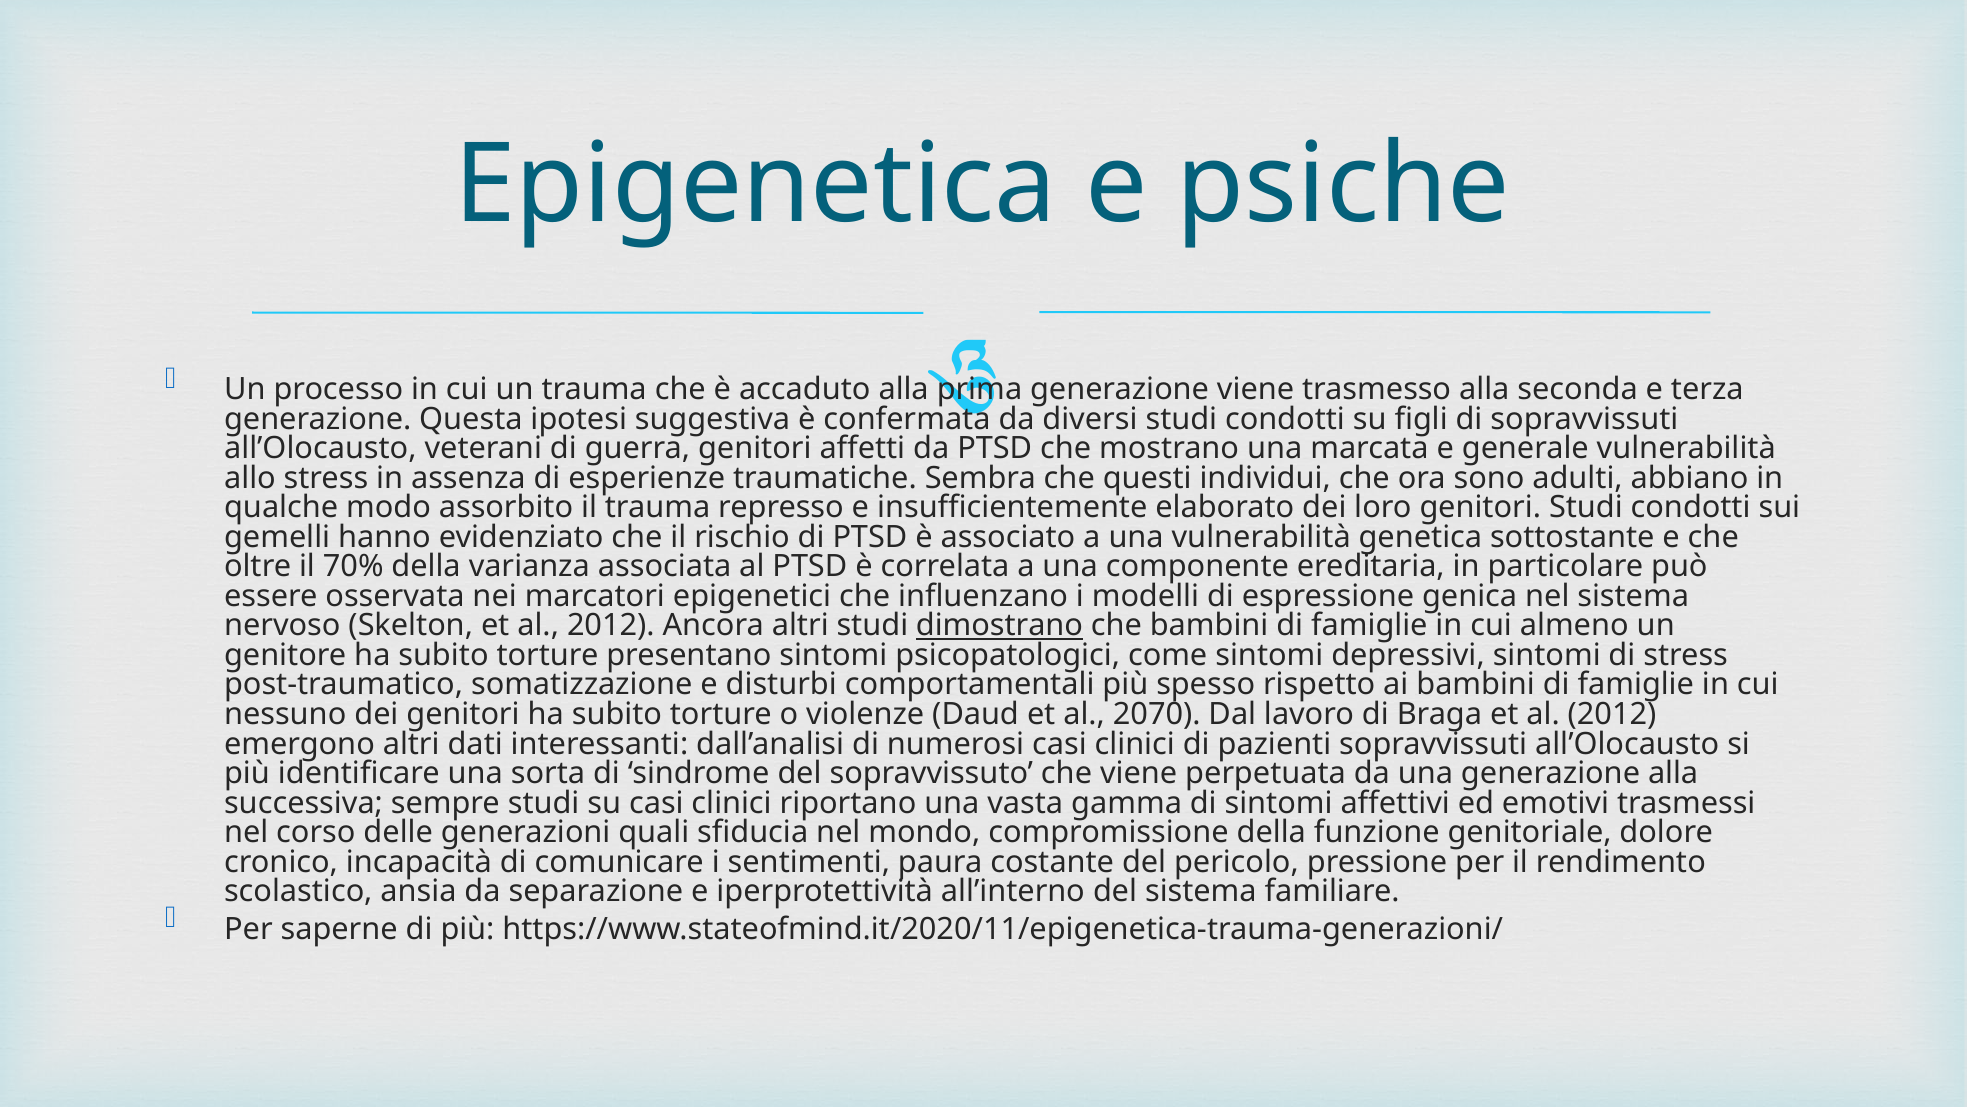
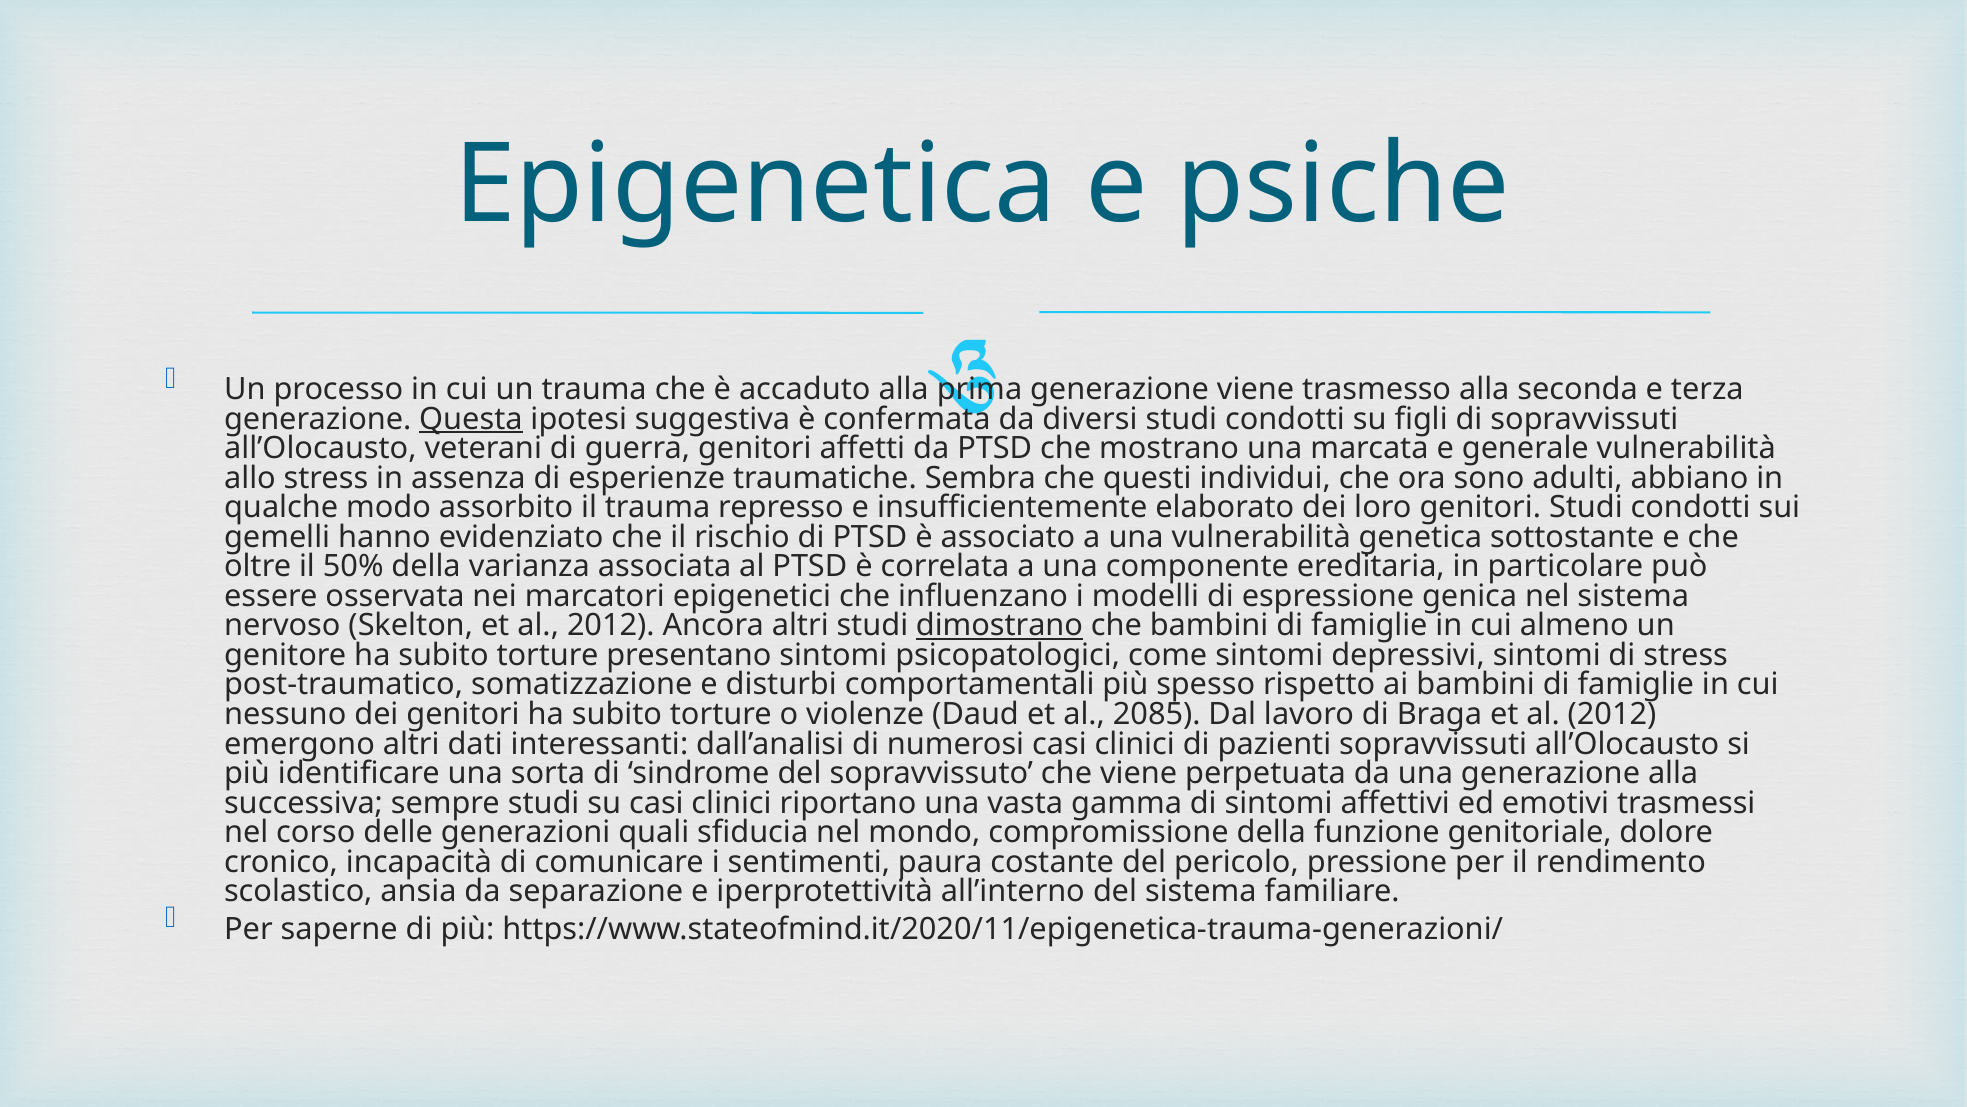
Questa underline: none -> present (471, 419)
70%: 70% -> 50% (353, 566)
2070: 2070 -> 2085 (1157, 714)
